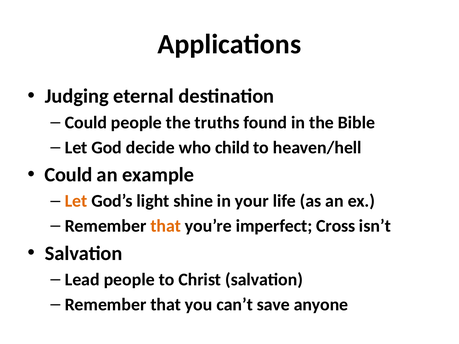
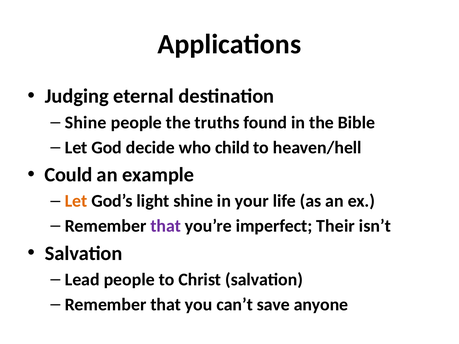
Could: Could -> Shine (86, 123)
that colour: orange -> purple (166, 226)
Cross: Cross -> Their (336, 226)
